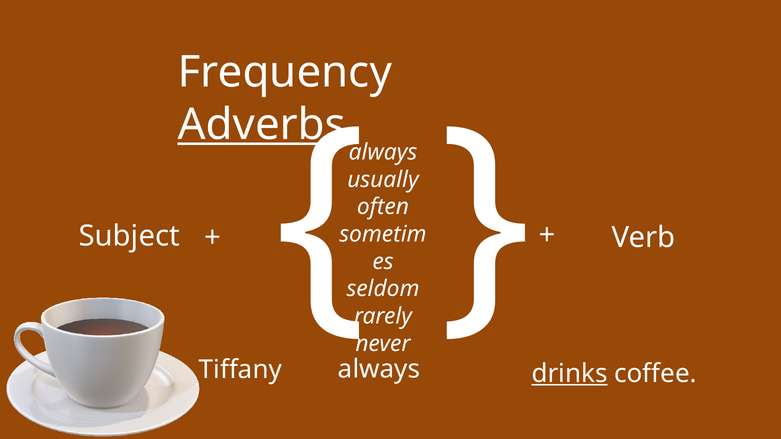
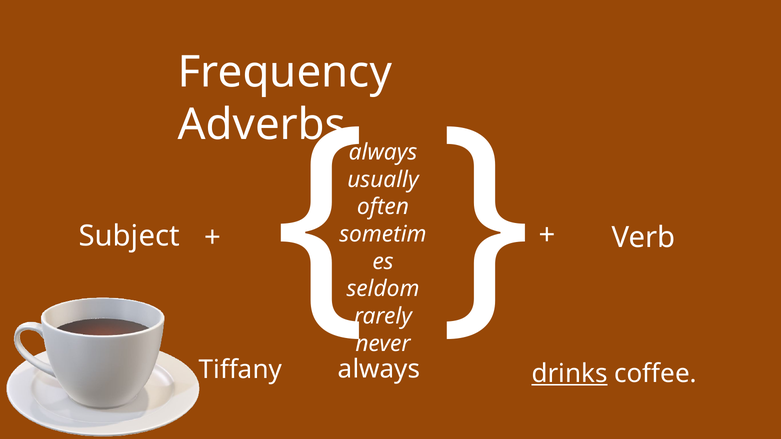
Adverbs underline: present -> none (262, 125)
